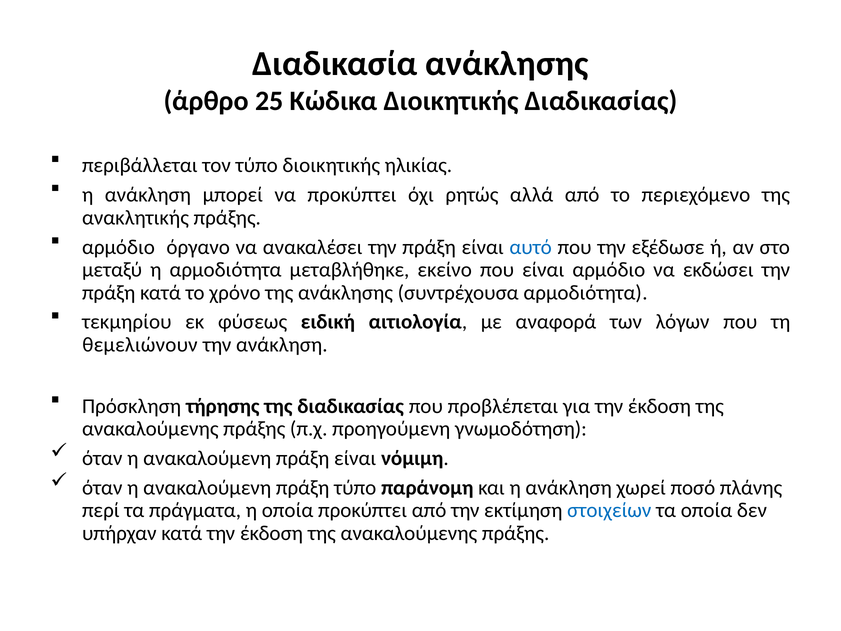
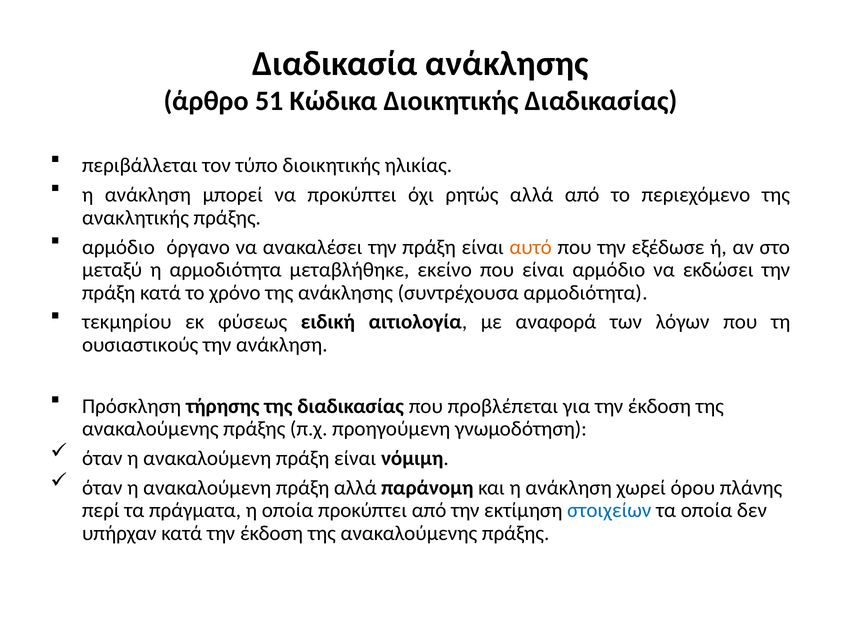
25: 25 -> 51 (269, 101)
αυτό colour: blue -> orange (531, 247)
θεμελιώνουν: θεμελιώνουν -> ουσιαστικούς (140, 345)
πράξη τύπο: τύπο -> αλλά (355, 488)
ποσό: ποσό -> όρου (693, 488)
